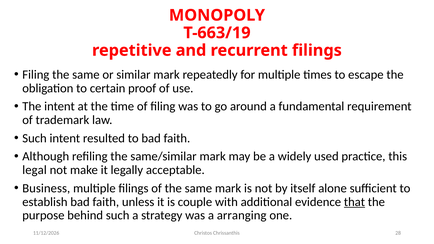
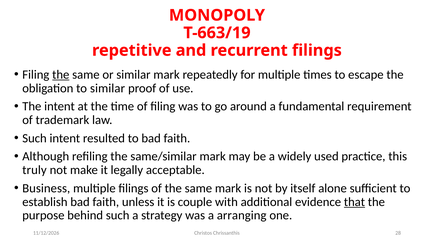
the underline: none -> present (61, 75)
to certain: certain -> similar (107, 88)
legal: legal -> truly (34, 170)
